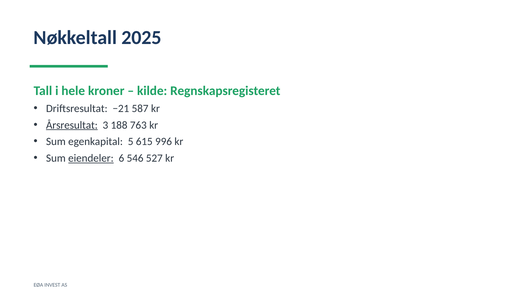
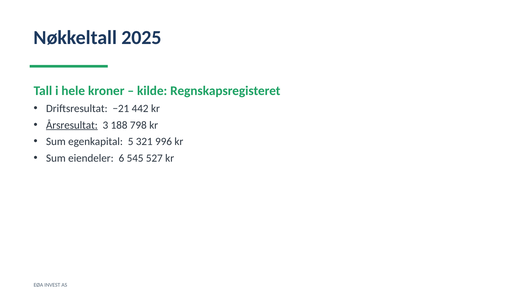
587: 587 -> 442 (140, 109)
763: 763 -> 798 (138, 125)
615: 615 -> 321 (144, 142)
eiendeler underline: present -> none (91, 158)
546: 546 -> 545 (135, 158)
